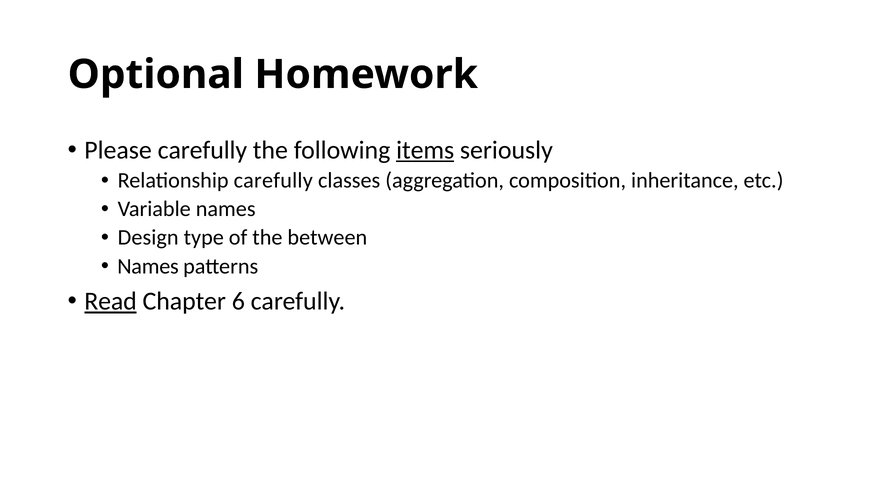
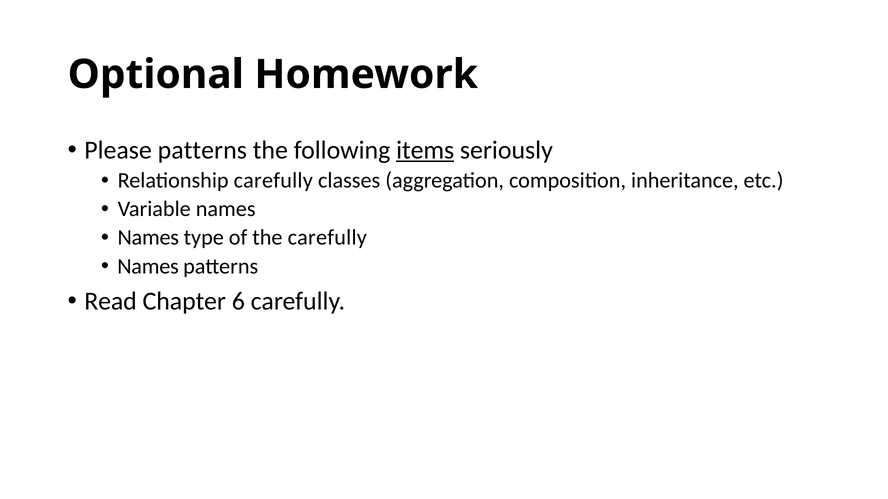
Please carefully: carefully -> patterns (202, 150)
Design: Design -> Names (148, 238)
the between: between -> carefully (327, 238)
Read underline: present -> none (111, 302)
